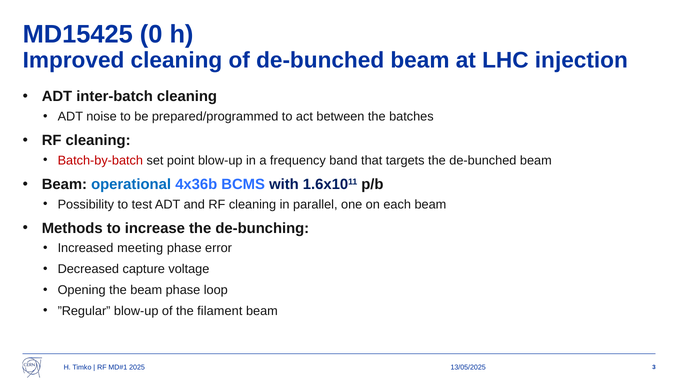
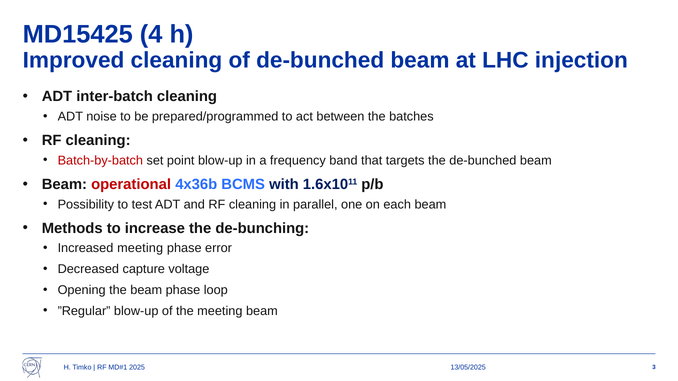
0: 0 -> 4 (151, 34)
operational colour: blue -> red (131, 184)
the filament: filament -> meeting (220, 311)
